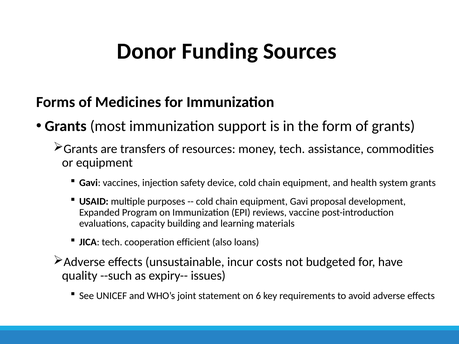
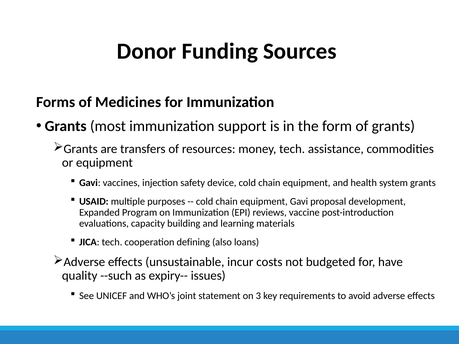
efficient: efficient -> defining (193, 242)
6: 6 -> 3 (258, 296)
